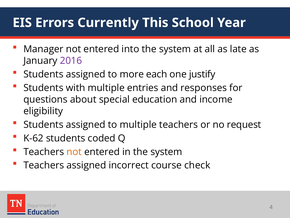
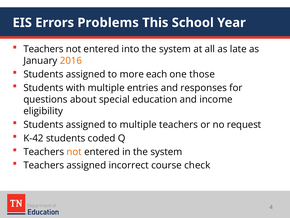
Currently: Currently -> Problems (108, 23)
Manager: Manager -> Teachers (43, 49)
2016 colour: purple -> orange (71, 61)
justify: justify -> those (202, 74)
K-62: K-62 -> K-42 (33, 138)
